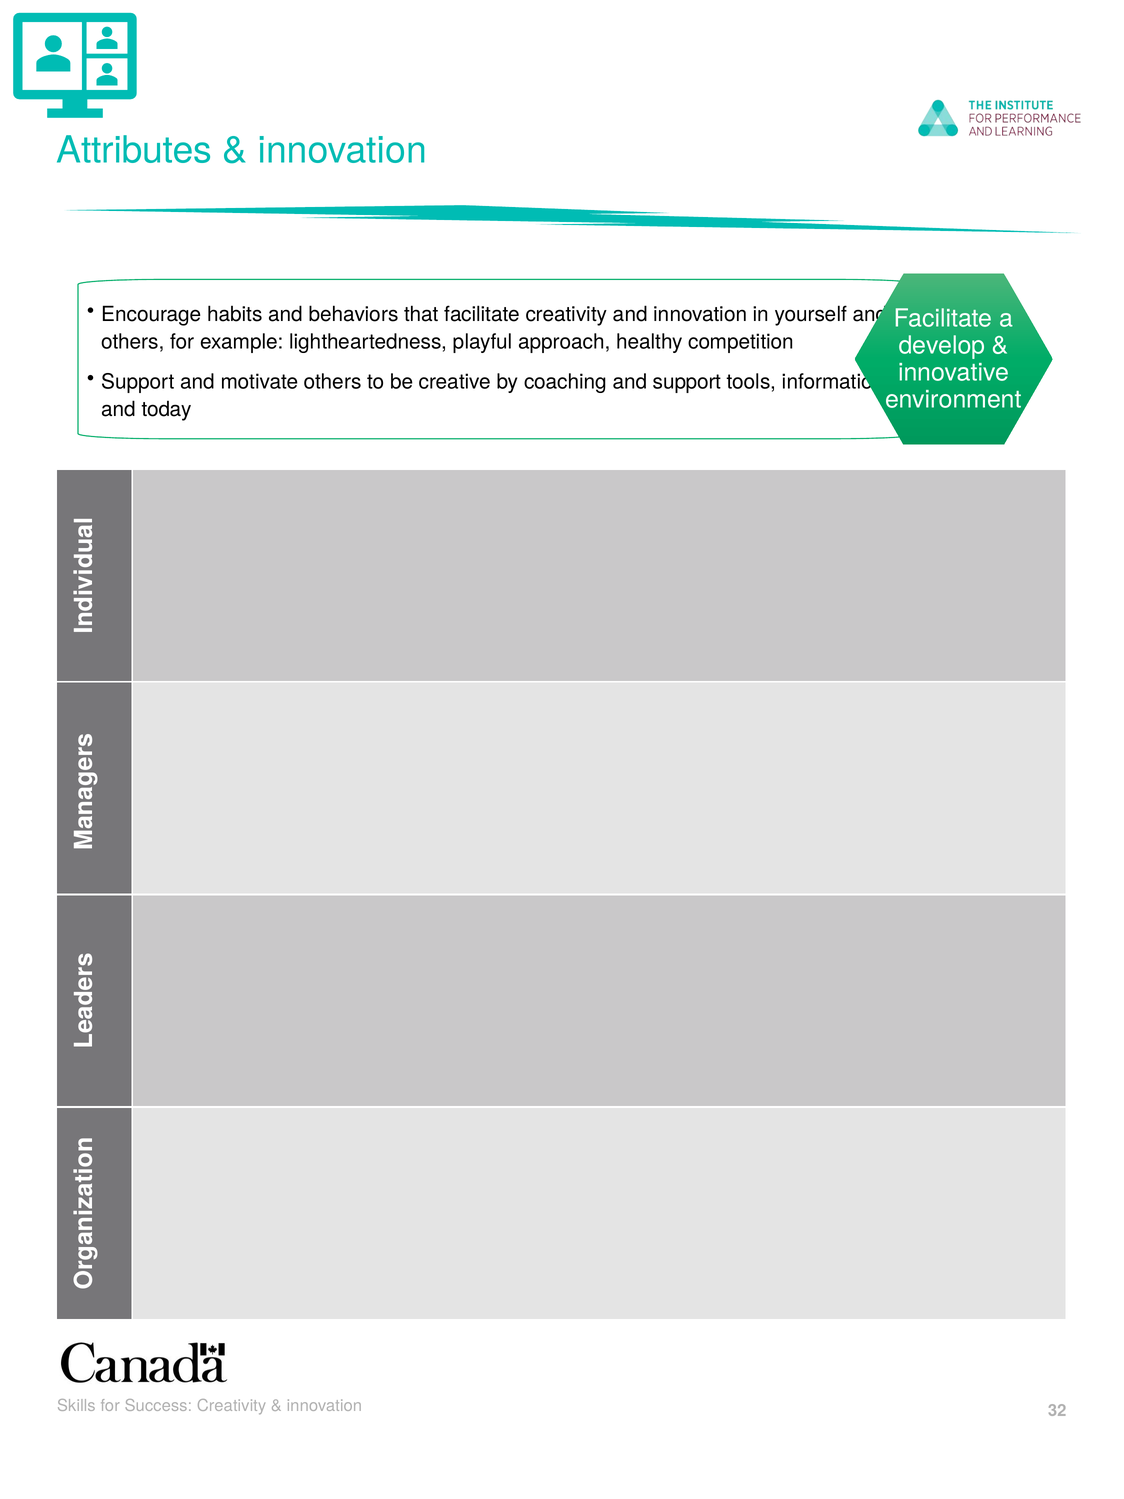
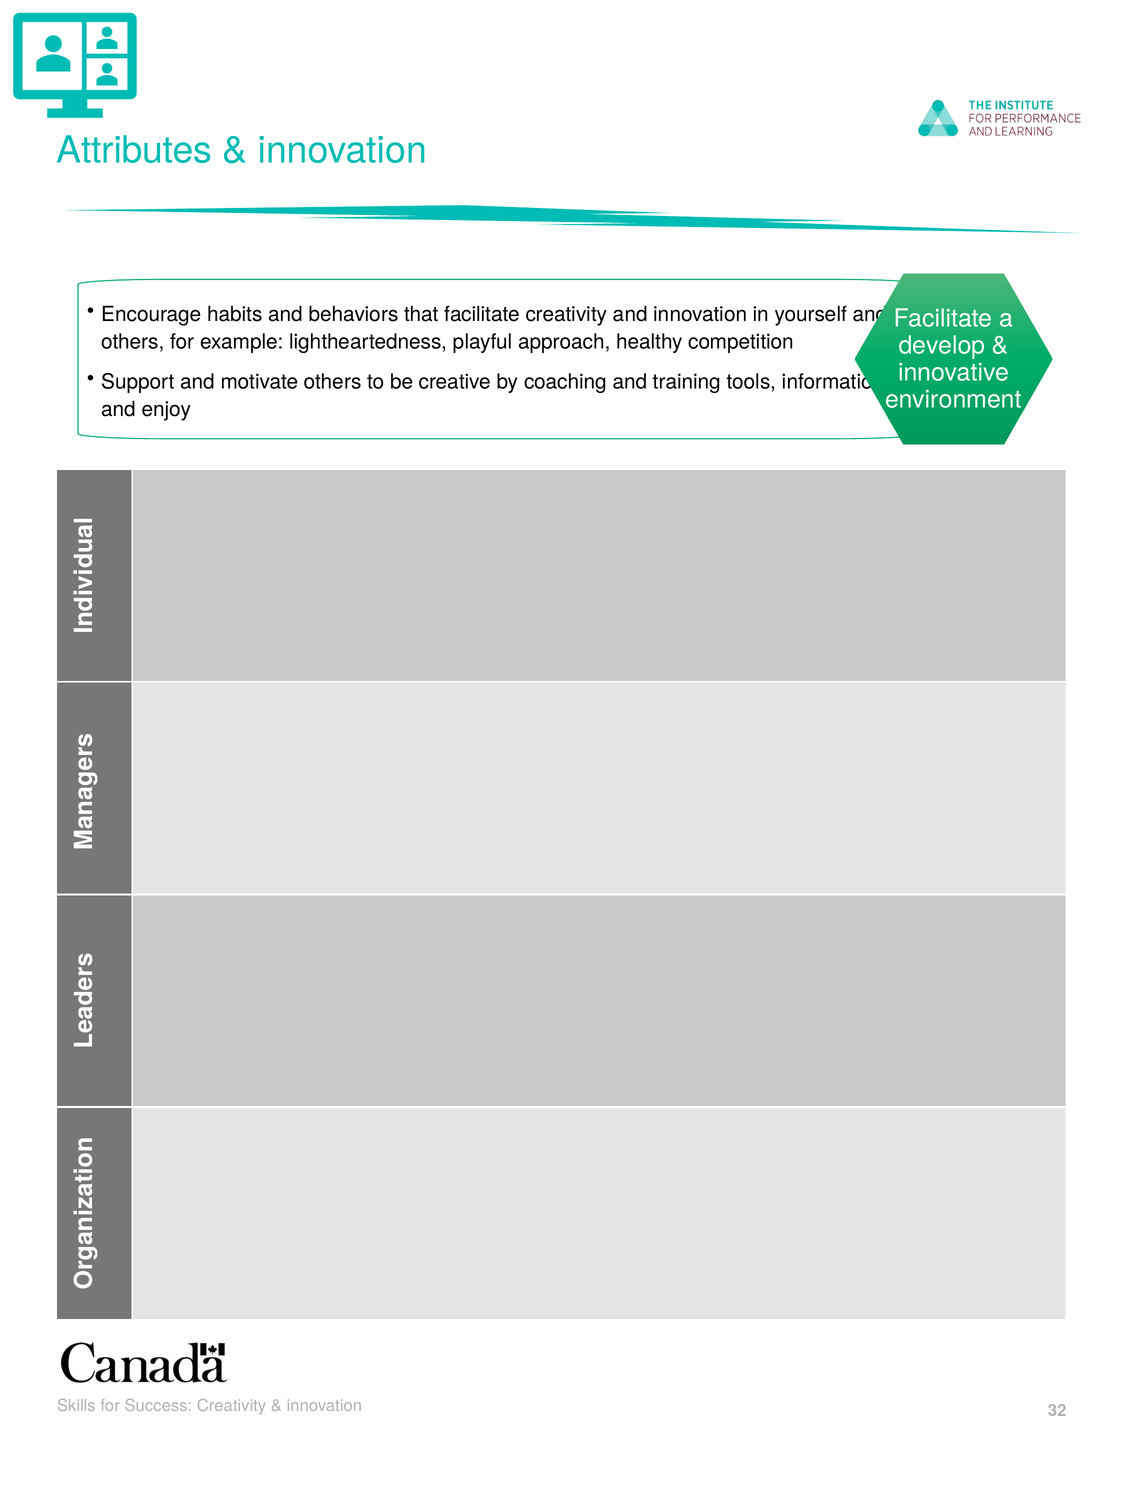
and support: support -> training (687, 382)
today: today -> enjoy (167, 409)
